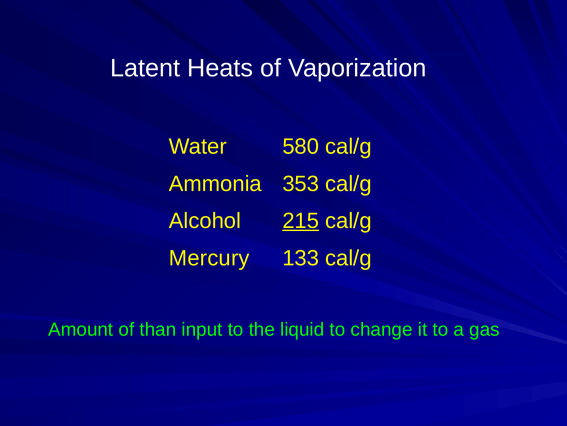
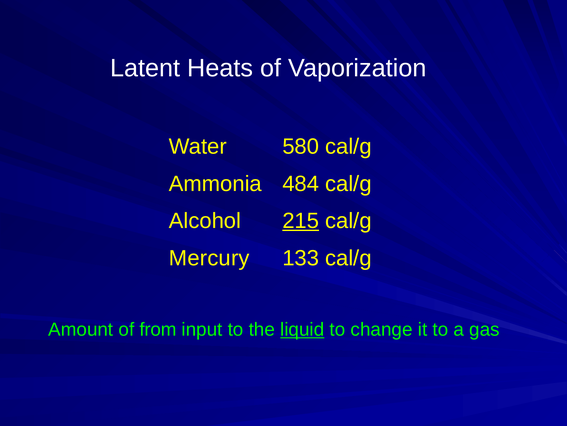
353: 353 -> 484 (301, 183)
than: than -> from (158, 329)
liquid underline: none -> present (302, 329)
